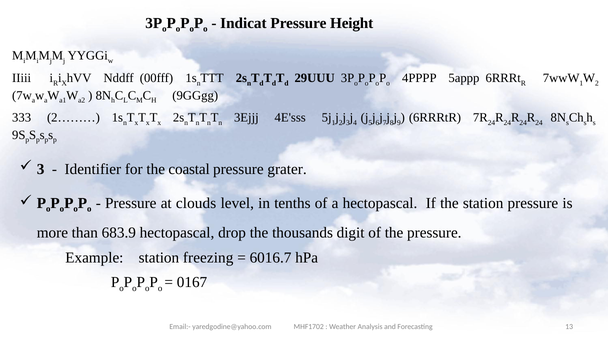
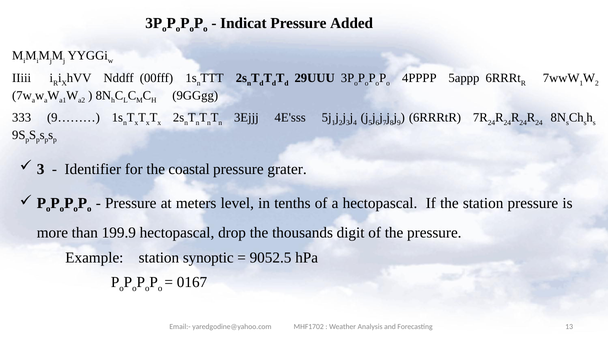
Height: Height -> Added (352, 23)
2………: 2……… -> 9……… (73, 118)
clouds: clouds -> meters (196, 203)
683.9: 683.9 -> 199.9 (119, 233)
freezing: freezing -> synoptic (208, 258)
6016.7: 6016.7 -> 9052.5 (271, 258)
